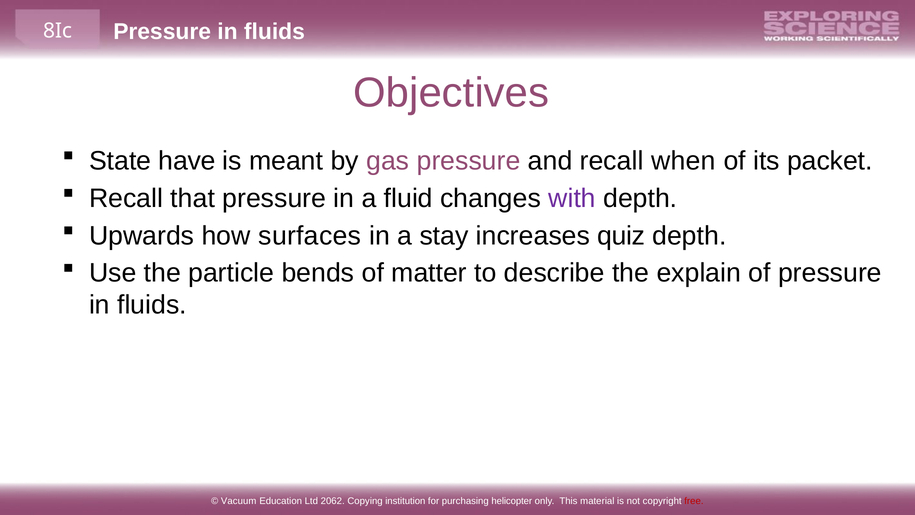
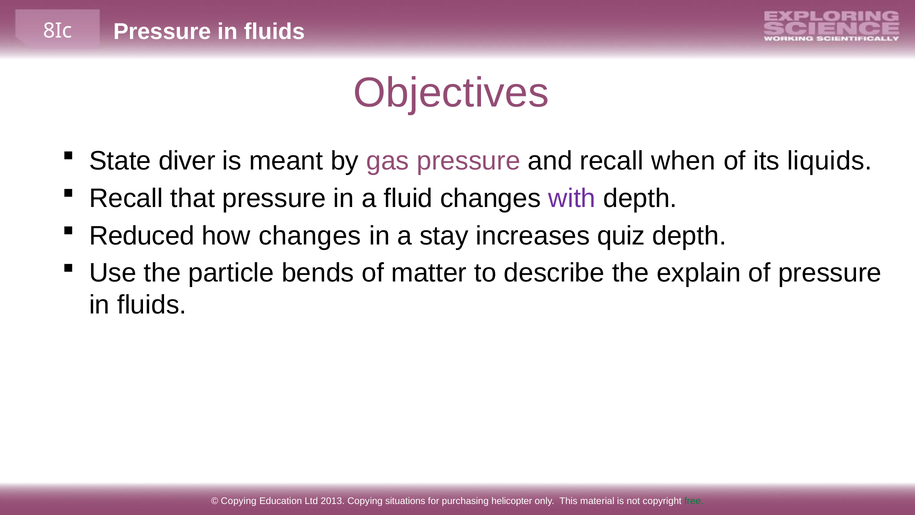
have: have -> diver (187, 161)
packet: packet -> liquids (830, 161)
Upwards: Upwards -> Reduced (142, 236)
how surfaces: surfaces -> changes (310, 236)
Vacuum: Vacuum -> Copying (239, 501)
2062: 2062 -> 2013 (333, 501)
institution: institution -> situations (405, 501)
free colour: red -> green (694, 501)
